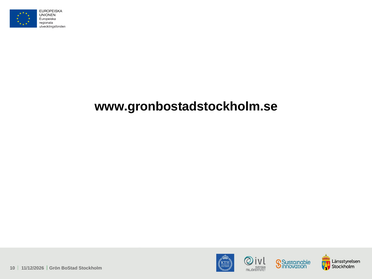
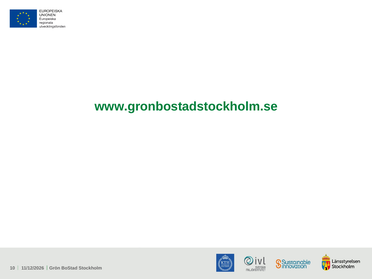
www.gronbostadstockholm.se colour: black -> green (186, 107)
